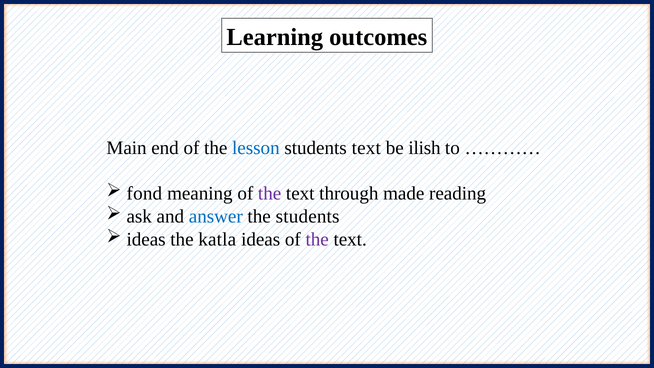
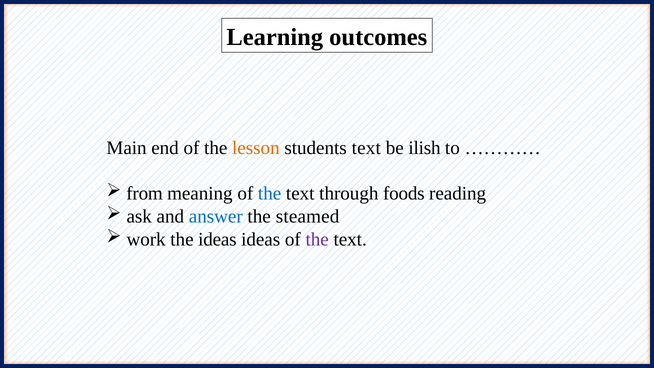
lesson colour: blue -> orange (256, 148)
fond: fond -> from (145, 193)
the colour: purple -> blue (270, 193)
made: made -> foods (404, 193)
the students: students -> steamed (308, 216)
ideas: ideas -> work (146, 239)
the katla: katla -> ideas (217, 239)
